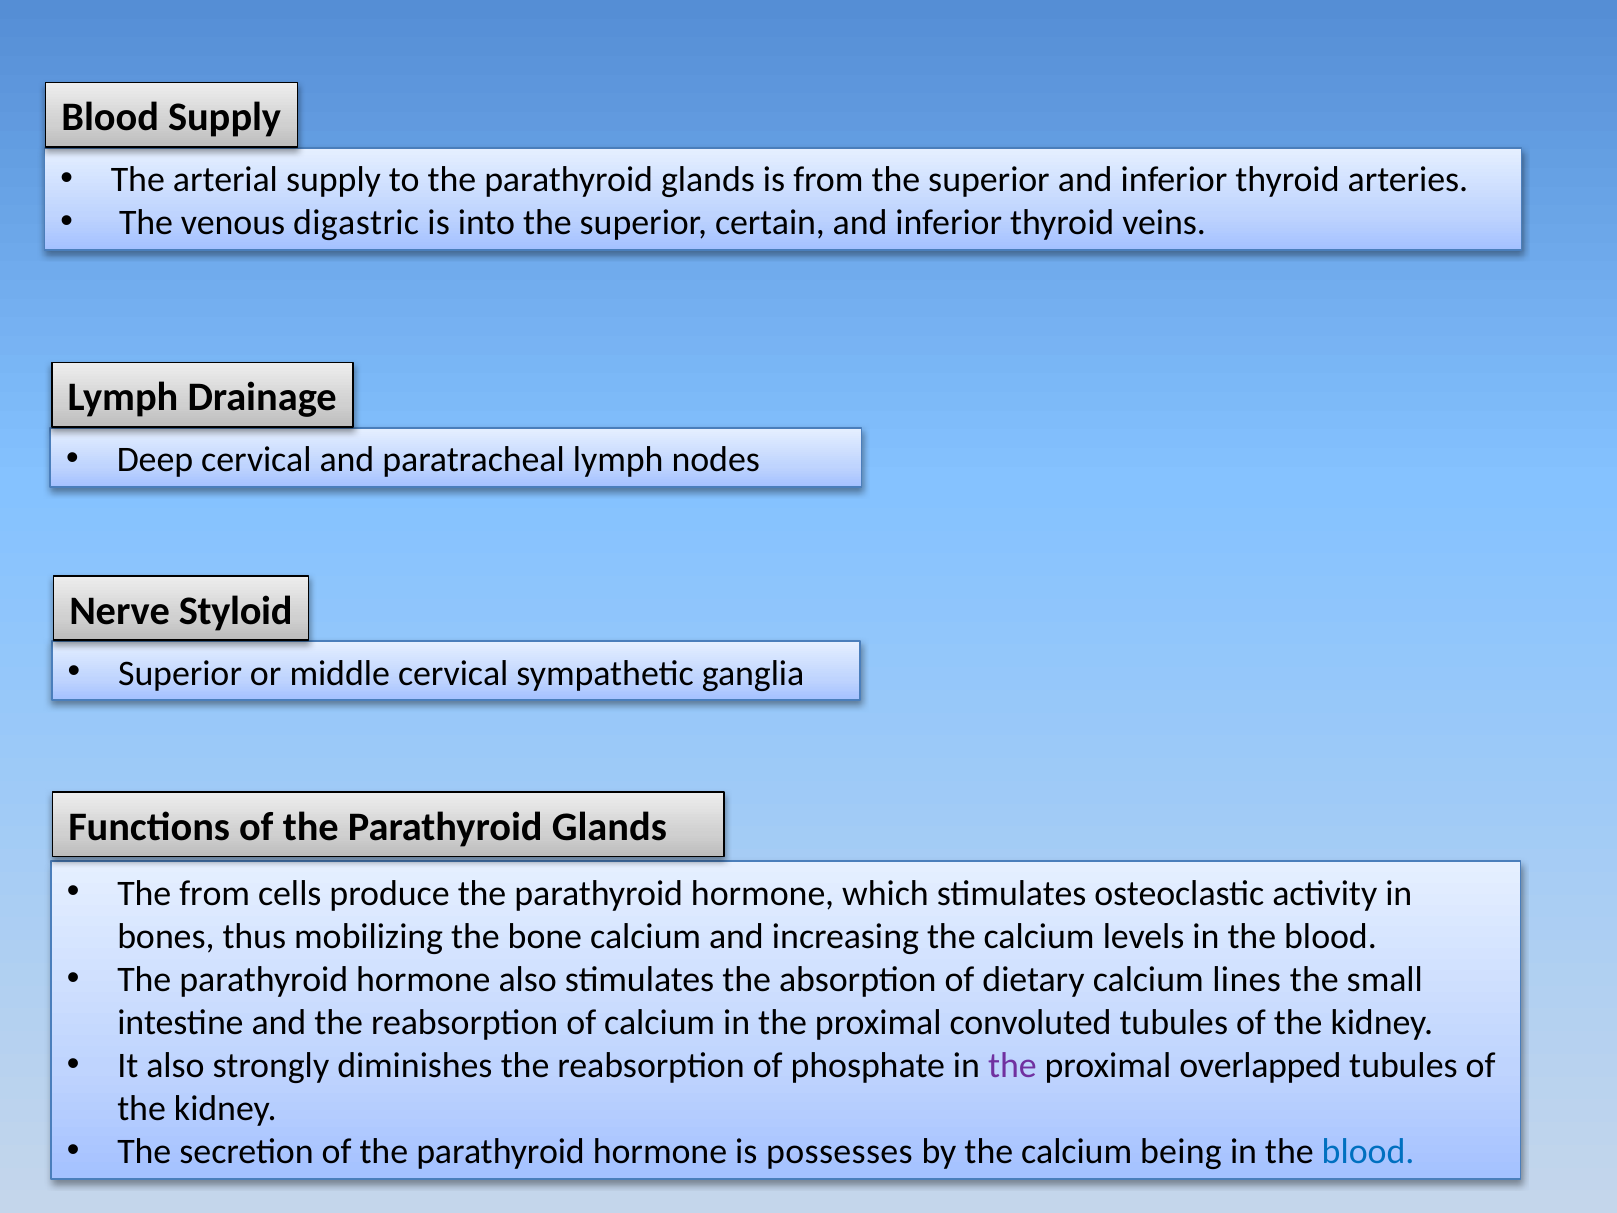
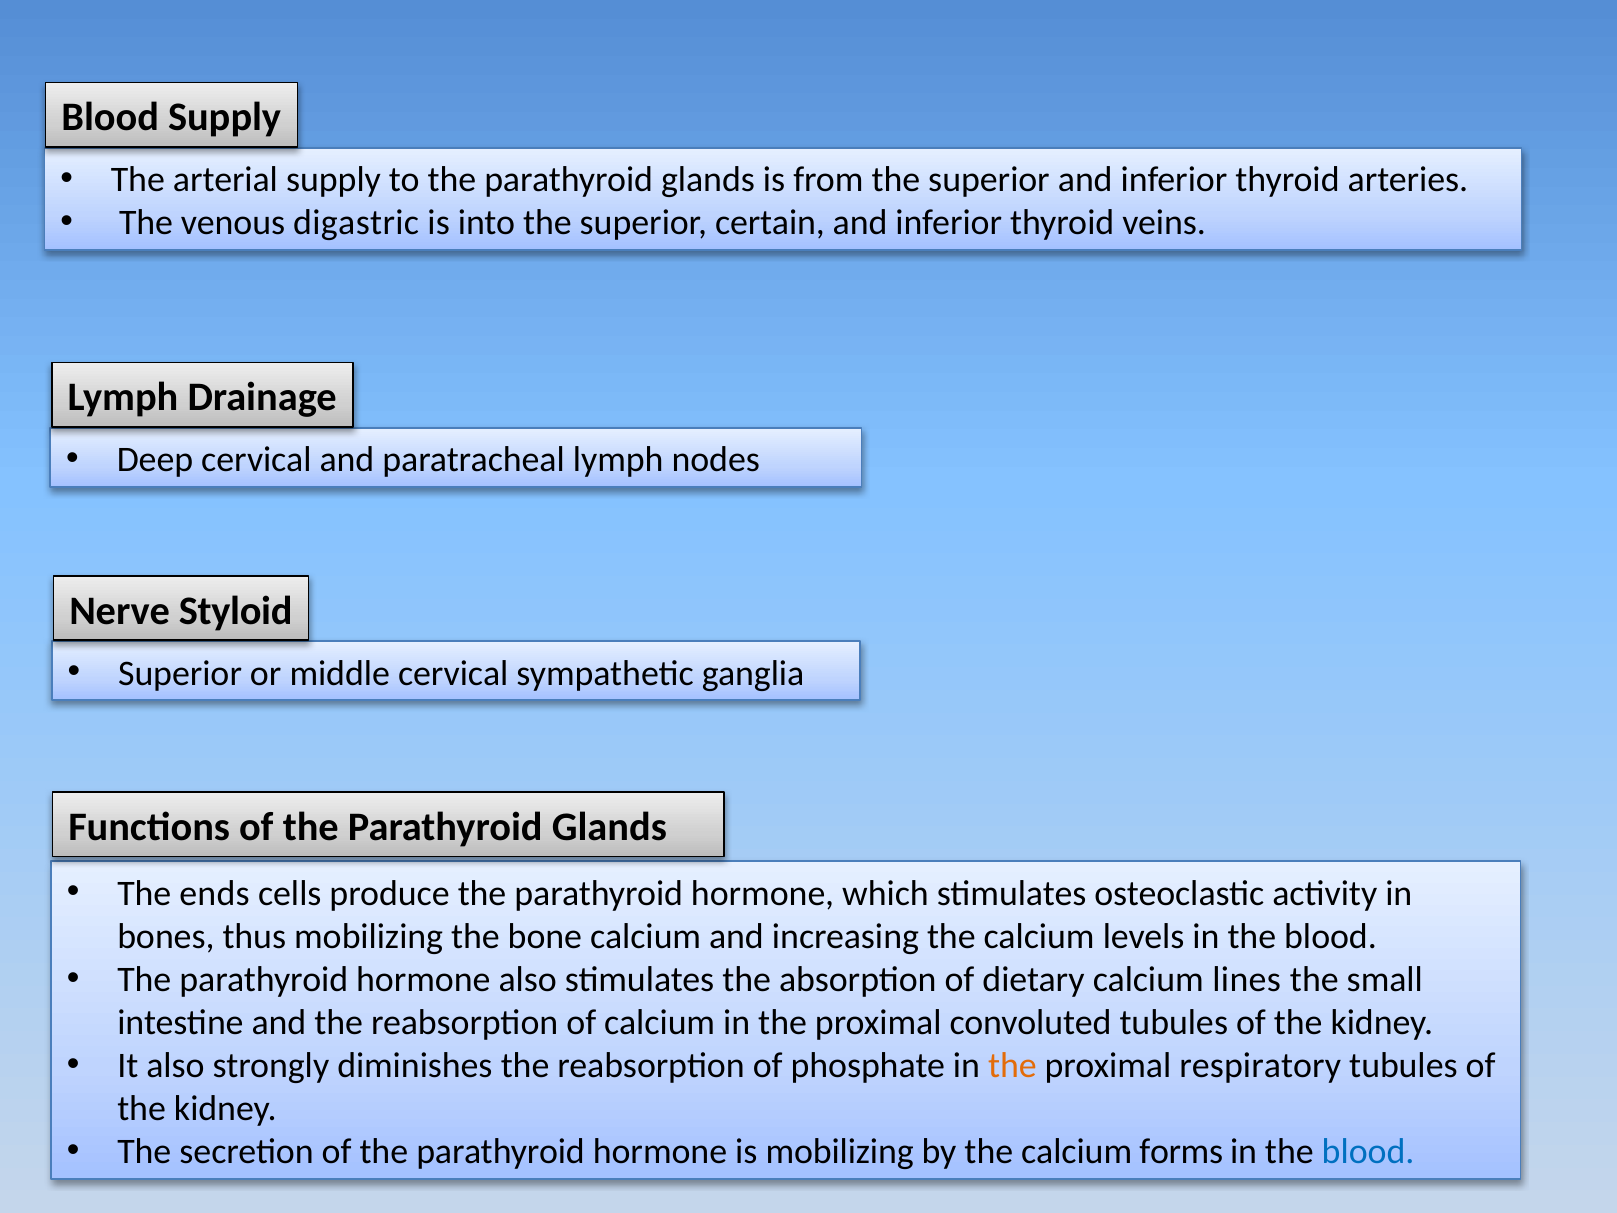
The from: from -> ends (215, 893)
the colour: purple -> orange (1012, 1065)
overlapped: overlapped -> respiratory (1260, 1065)
is possesses: possesses -> mobilizing (840, 1152)
being: being -> forms (1181, 1152)
